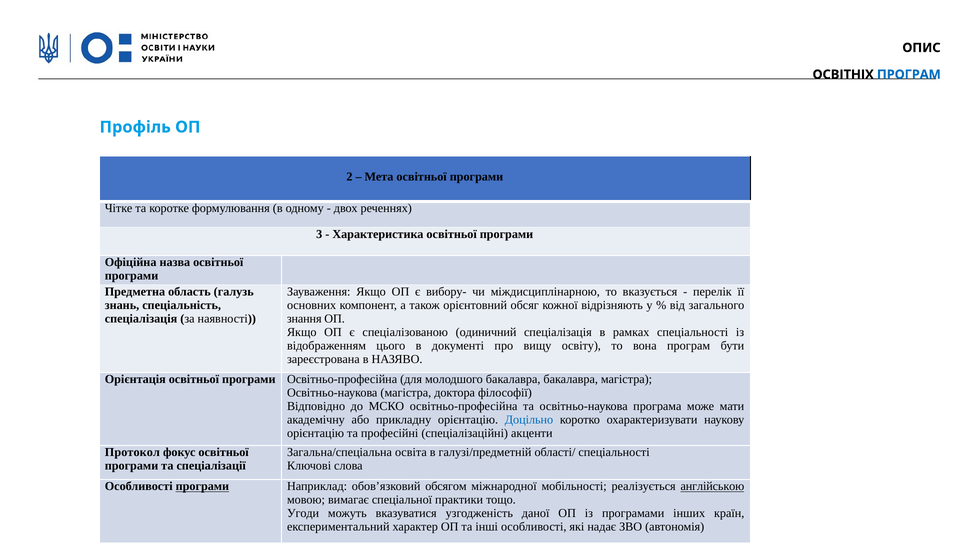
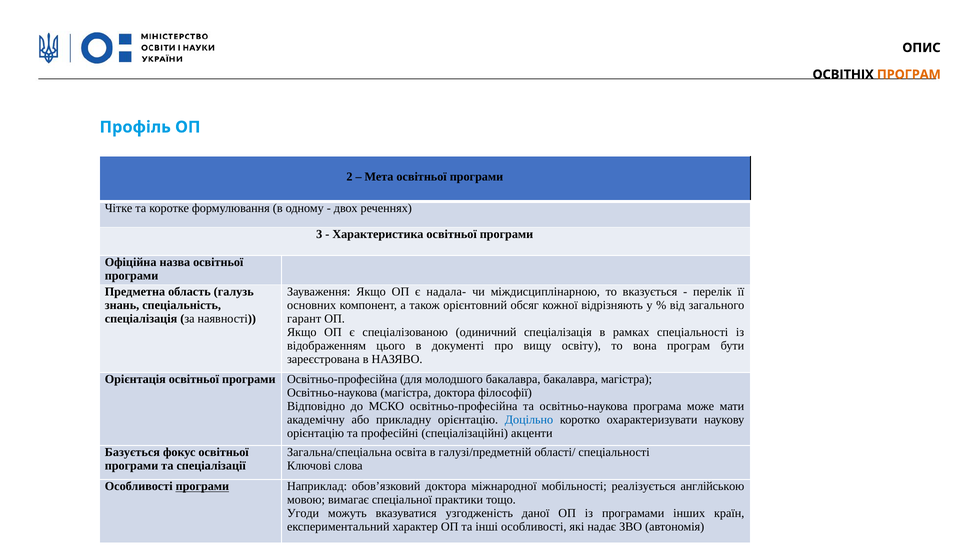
ПРОГРАМ colour: blue -> orange (909, 75)
вибору-: вибору- -> надала- (446, 292)
знання: знання -> гарант (304, 319)
Протокол: Протокол -> Базується (132, 452)
обов’язковий обсягом: обсягом -> доктора (446, 486)
англійською underline: present -> none (712, 486)
